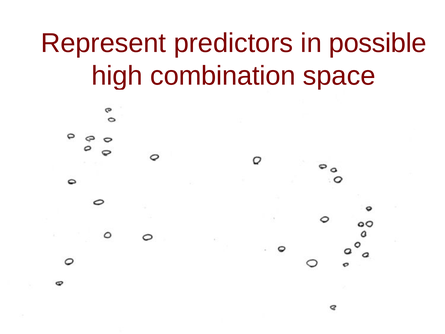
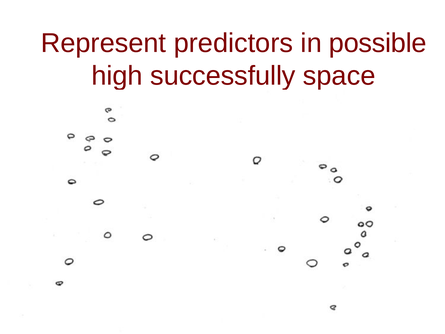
combination: combination -> successfully (223, 76)
